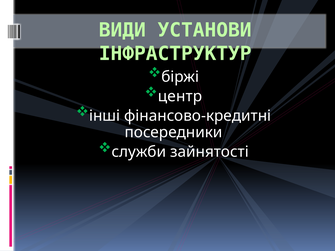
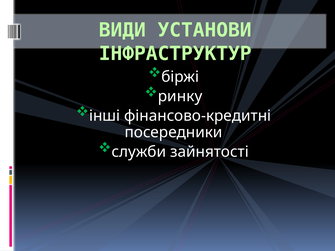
центр: центр -> ринку (180, 96)
